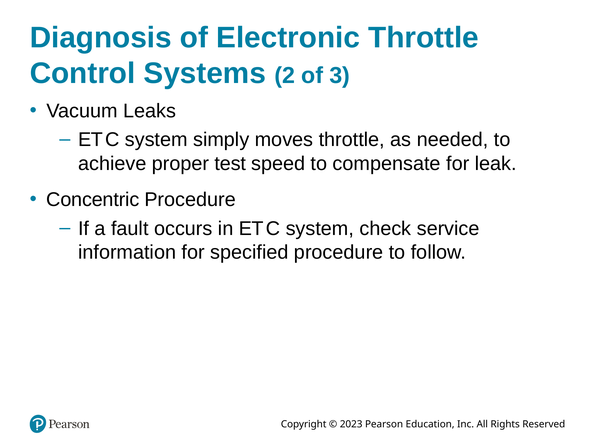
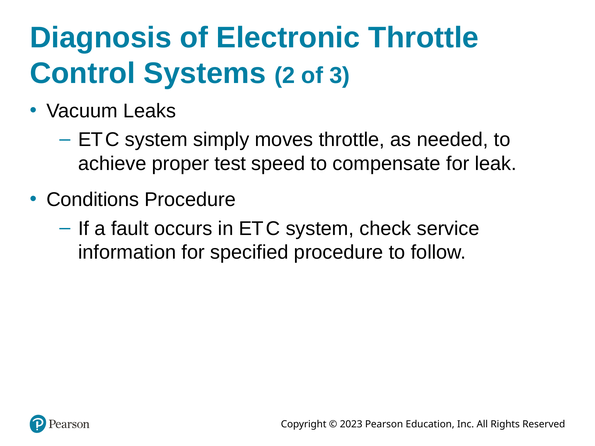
Concentric: Concentric -> Conditions (93, 200)
